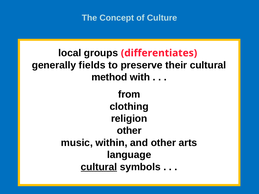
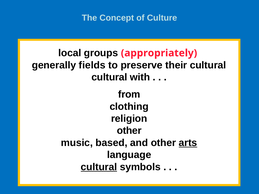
differentiates: differentiates -> appropriately (159, 53)
method: method -> cultural (109, 77)
within: within -> based (111, 143)
arts underline: none -> present (188, 143)
